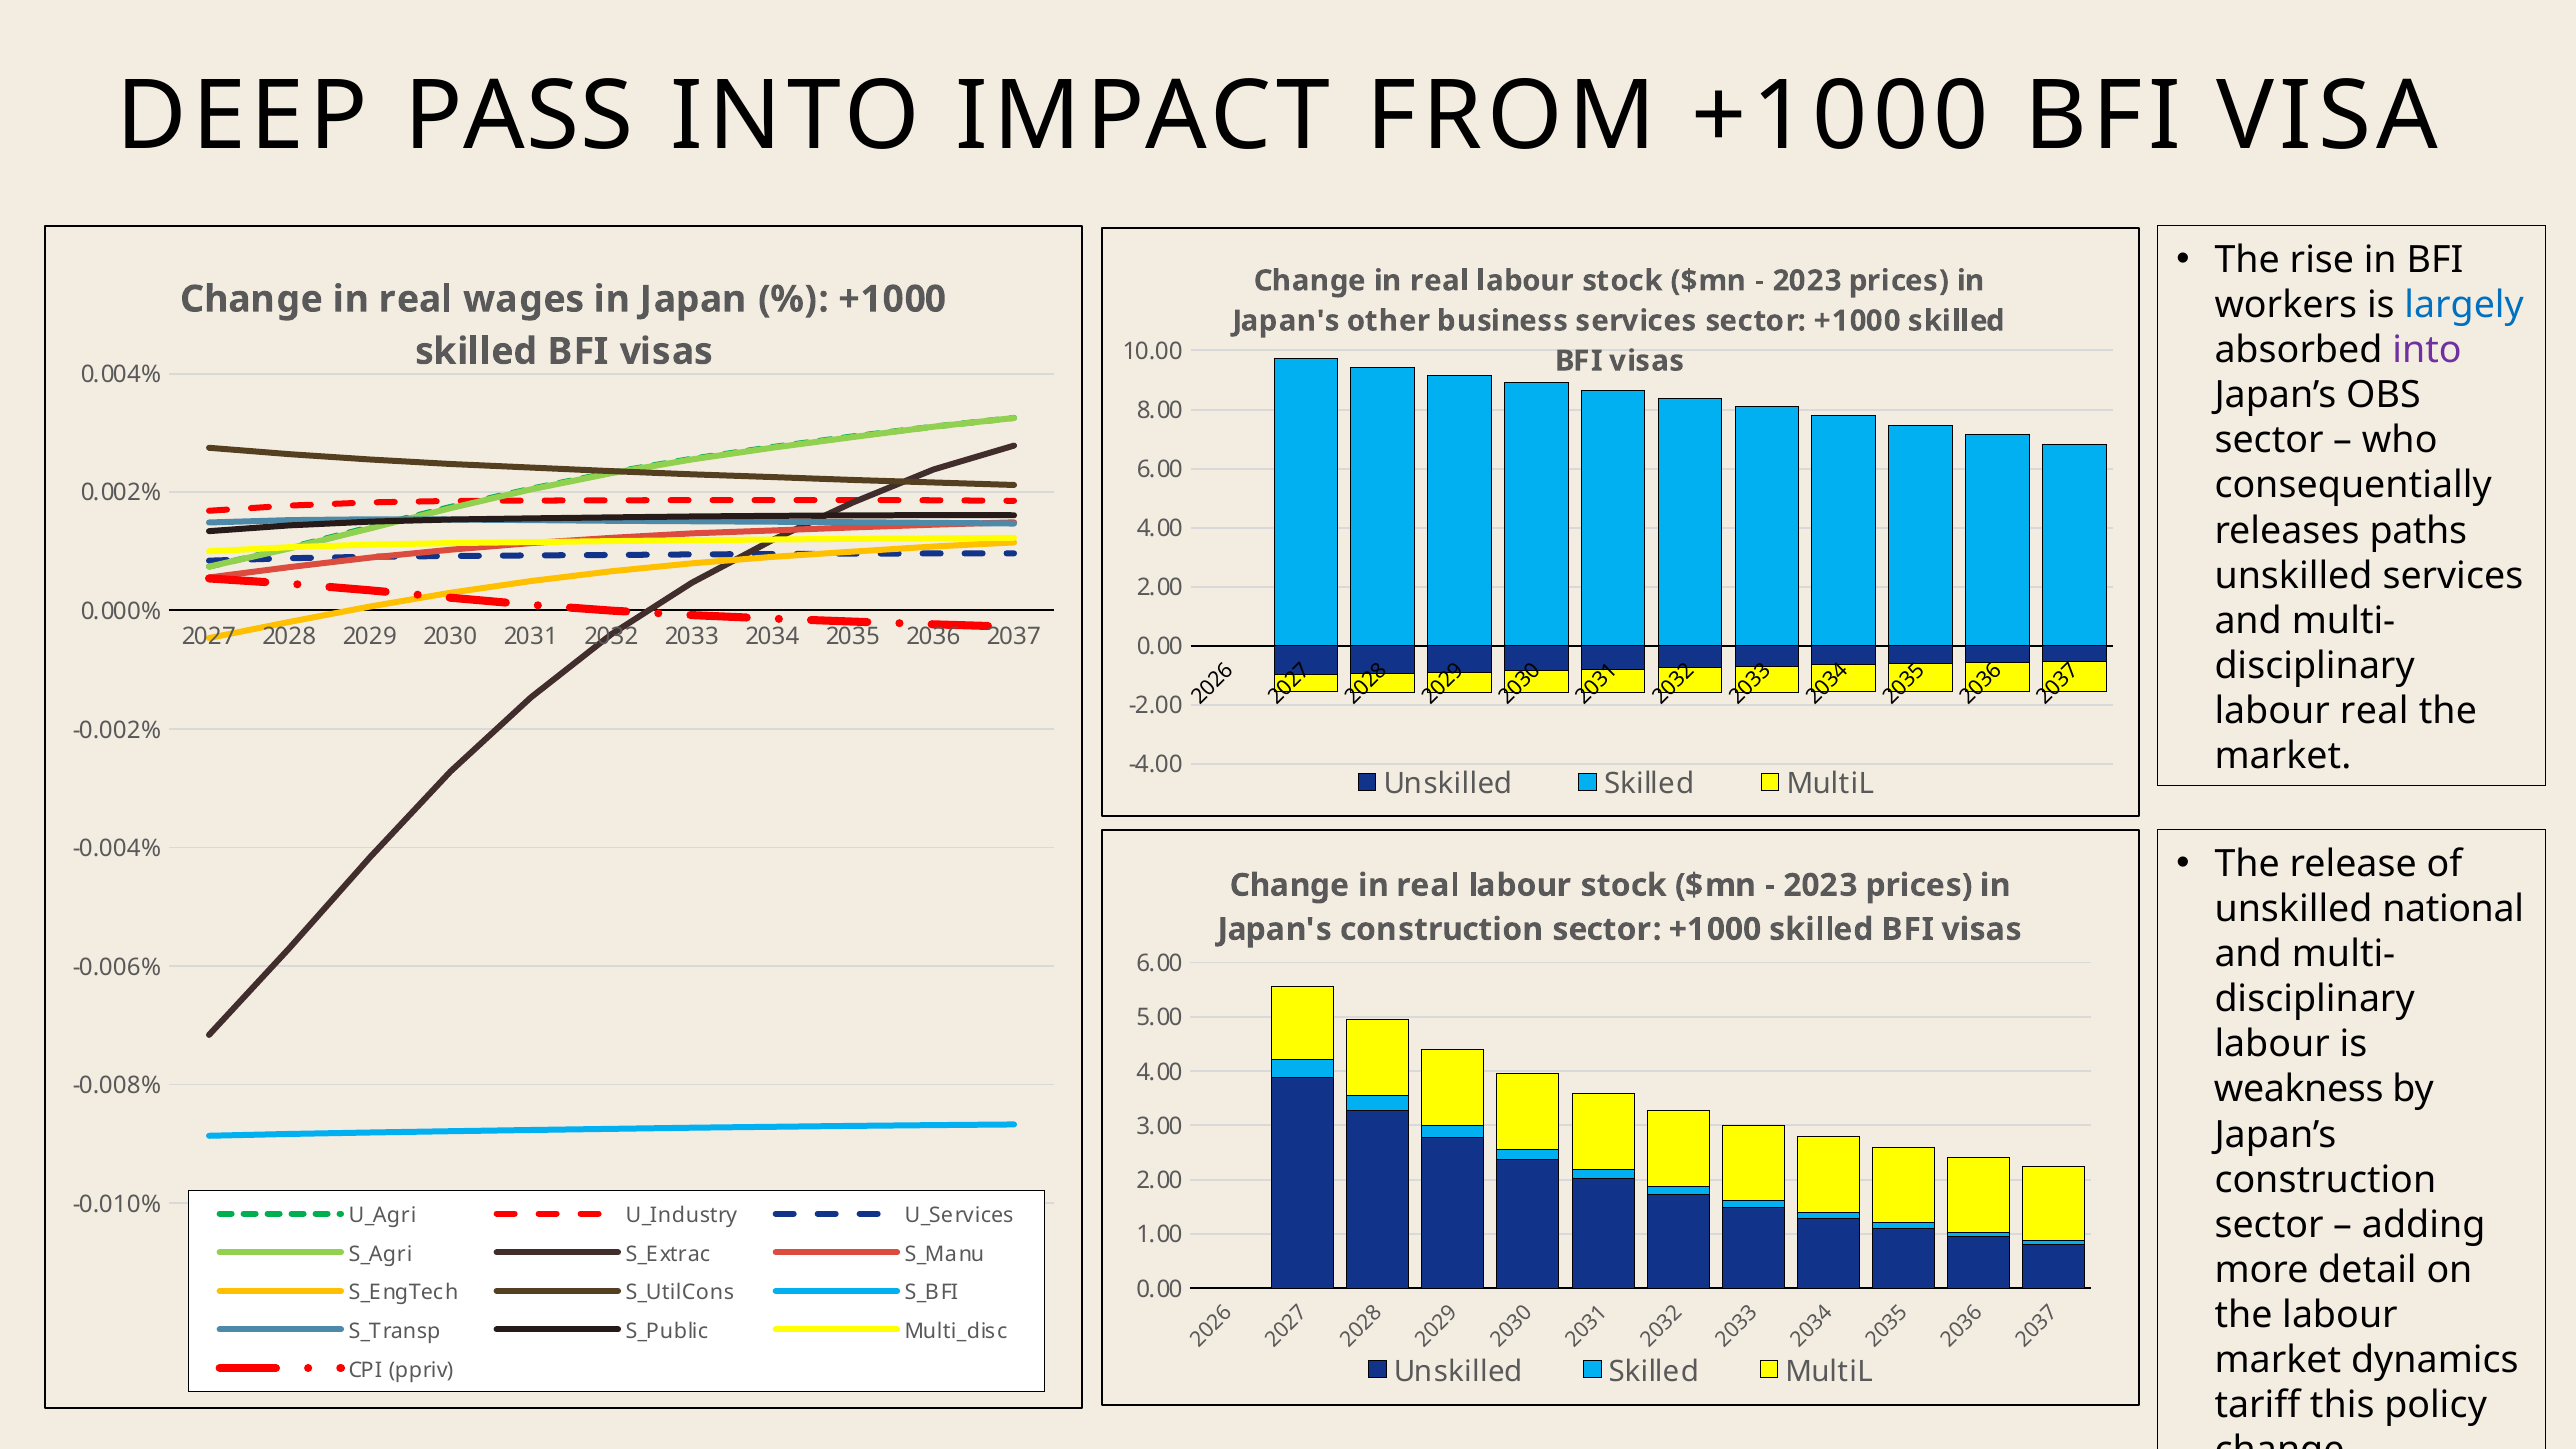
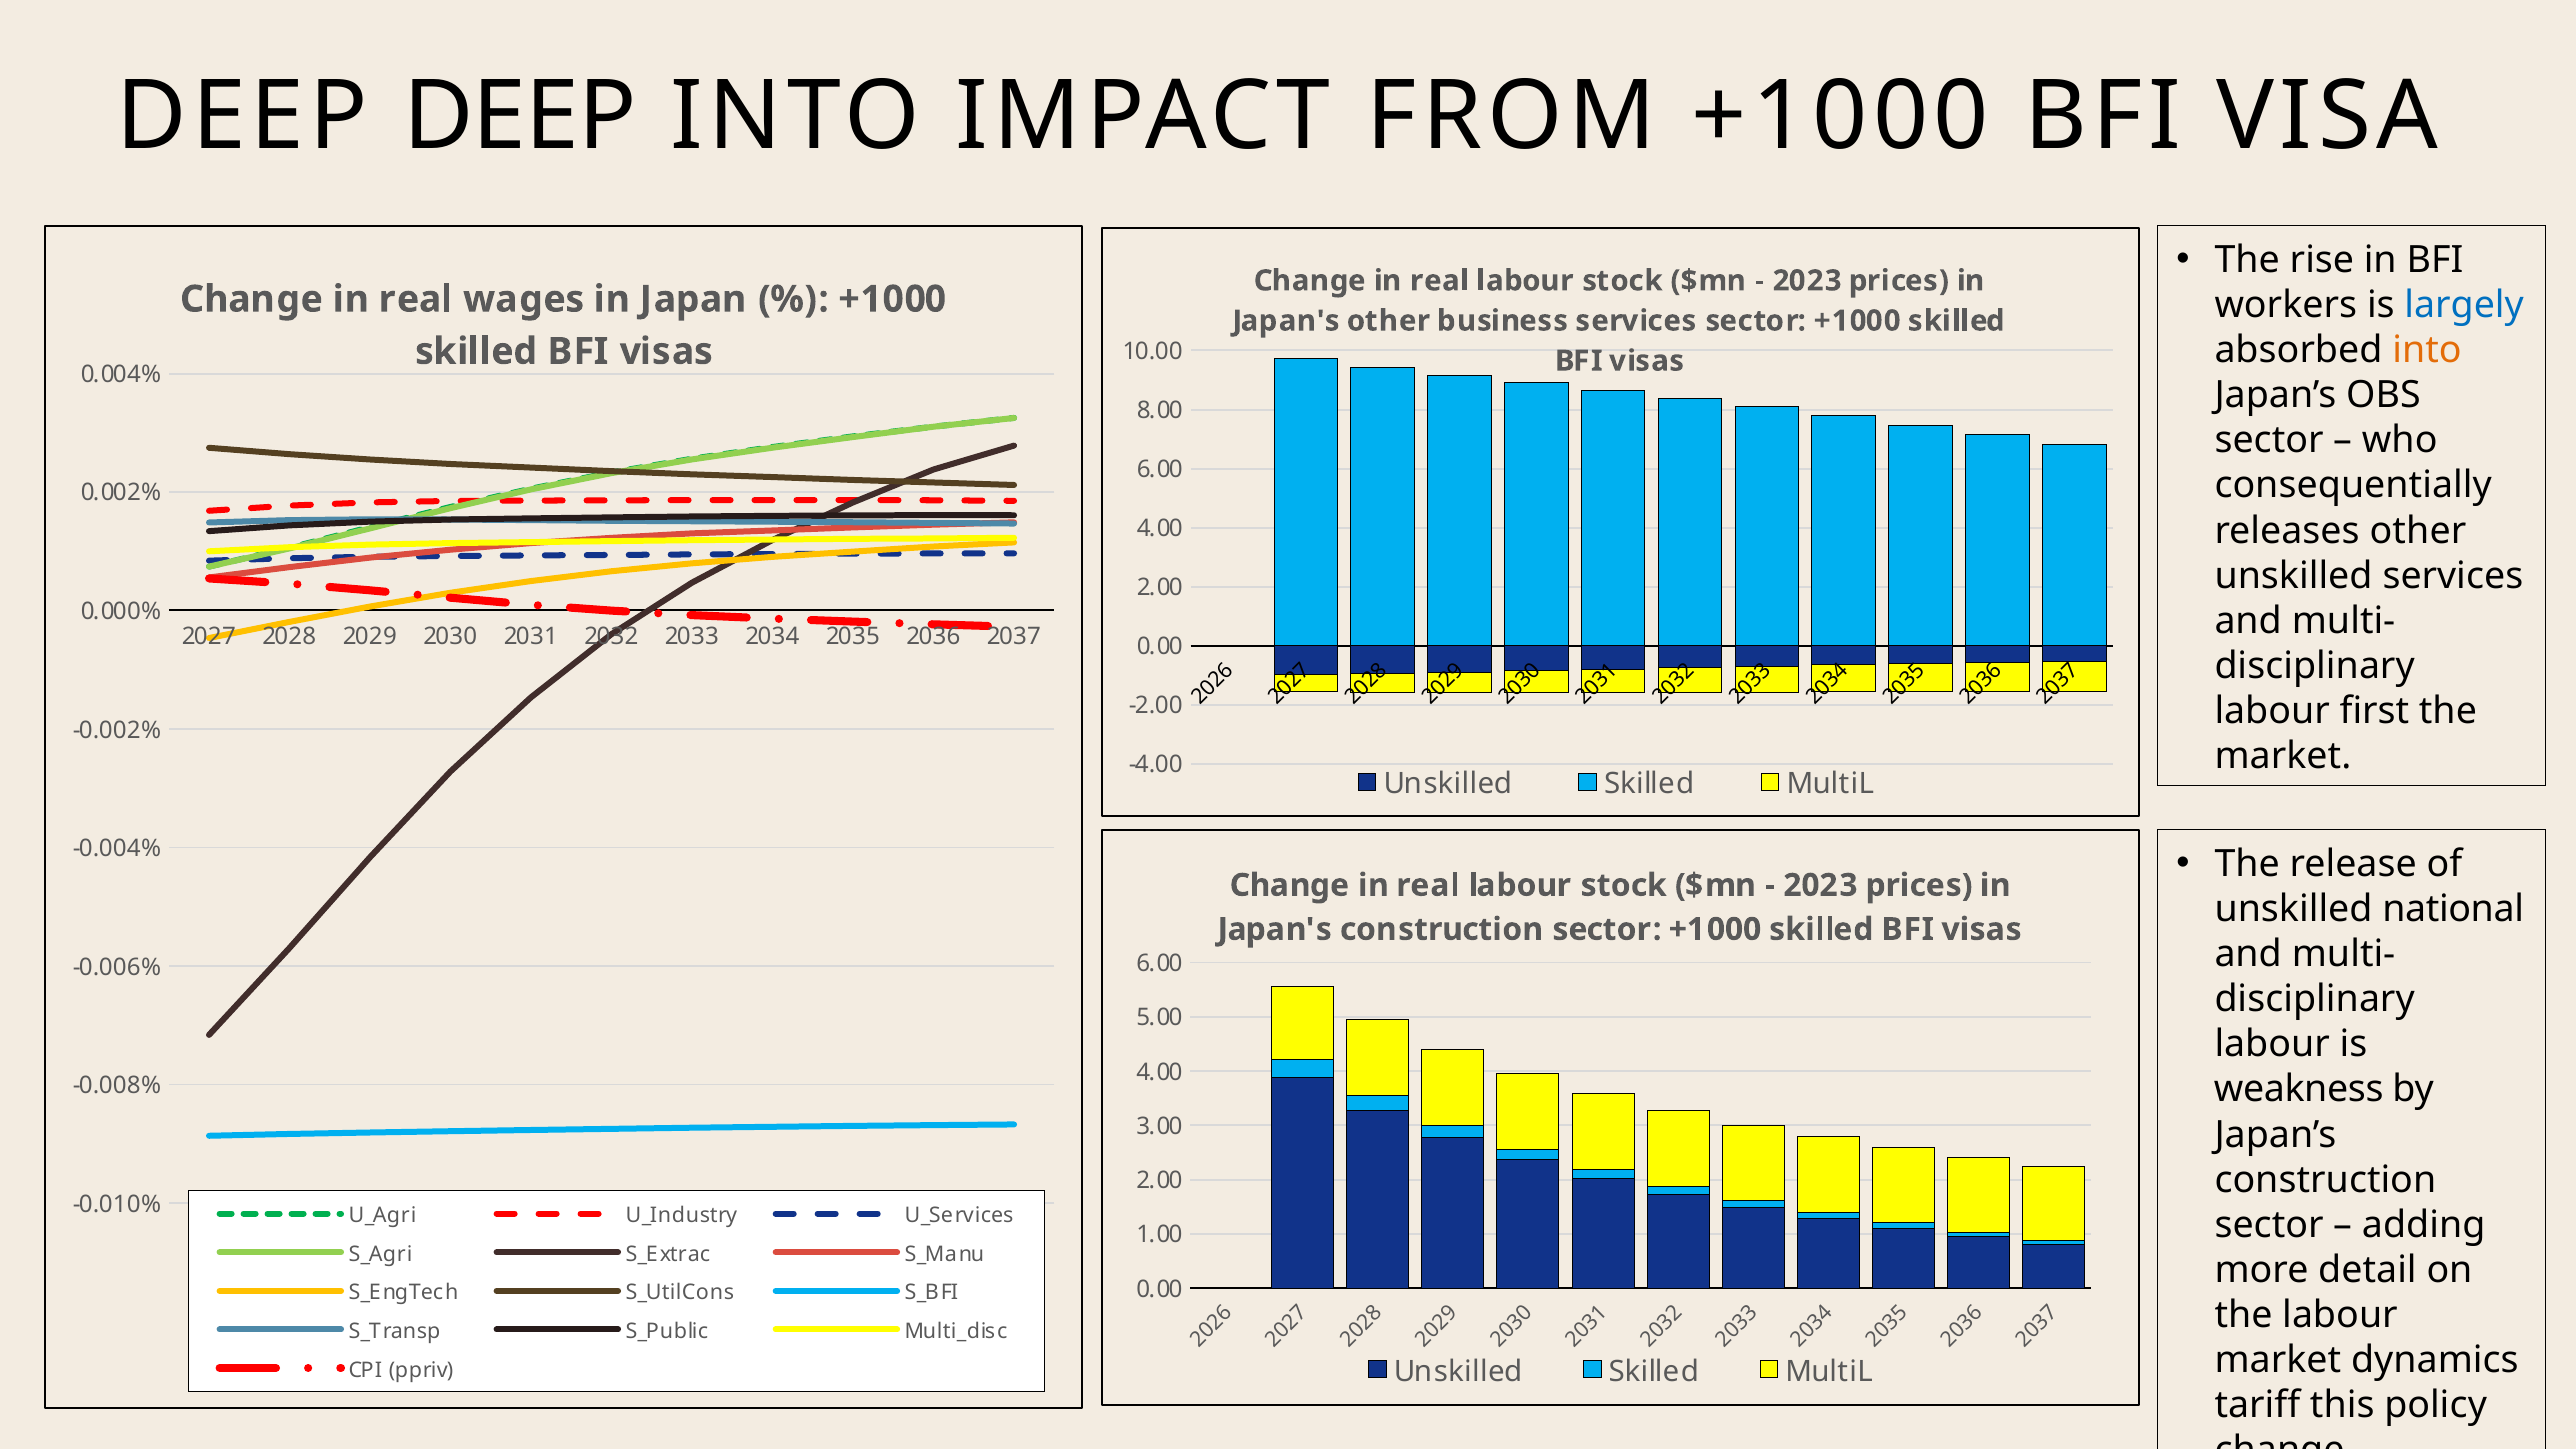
DEEP PASS: PASS -> DEEP (520, 116)
into colour: purple -> orange (2427, 350)
releases paths: paths -> other (2418, 531)
labour real: real -> first (2374, 711)
